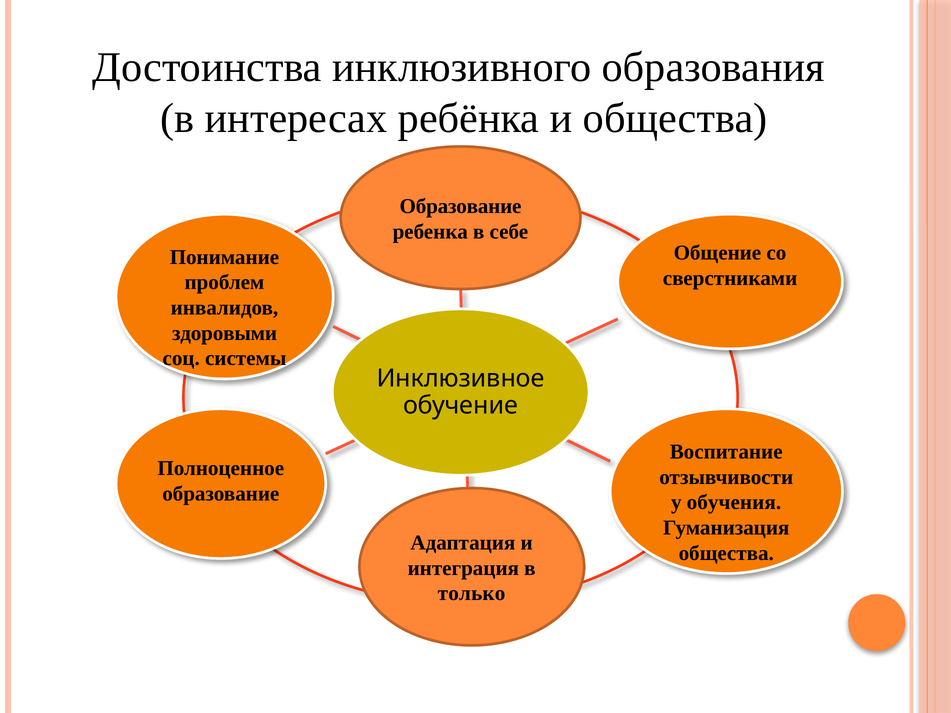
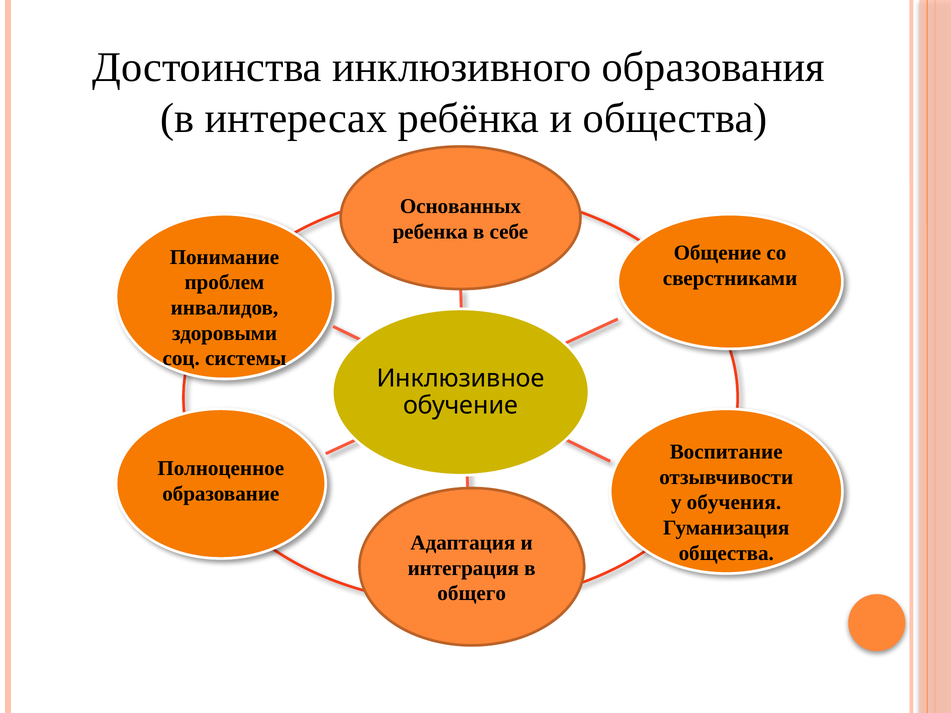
Образование: Образование -> Основанных (460, 207)
только: только -> общего (472, 594)
